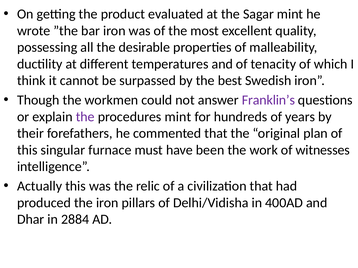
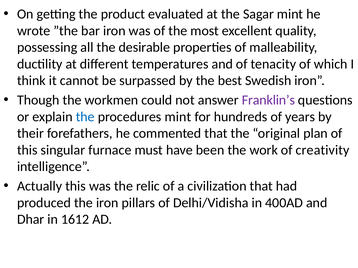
the colour: purple -> blue (85, 117)
witnesses: witnesses -> creativity (323, 150)
2884: 2884 -> 1612 (75, 220)
